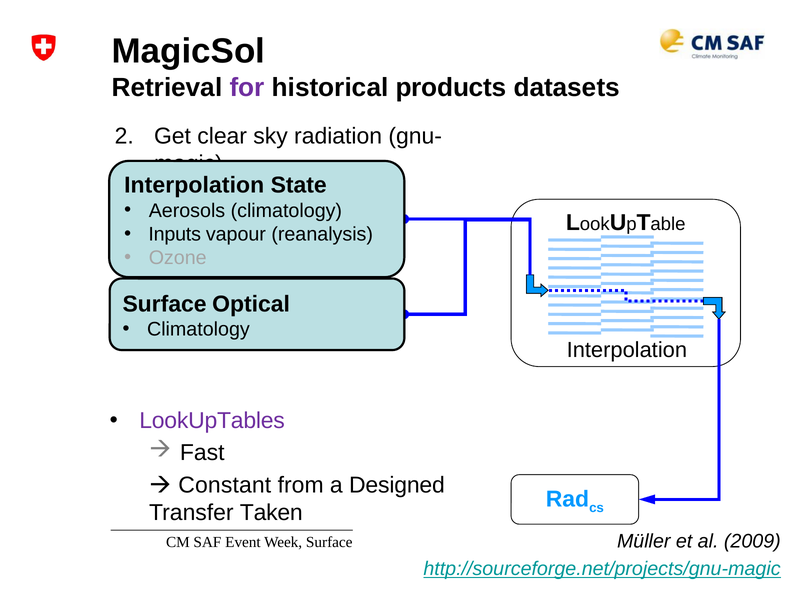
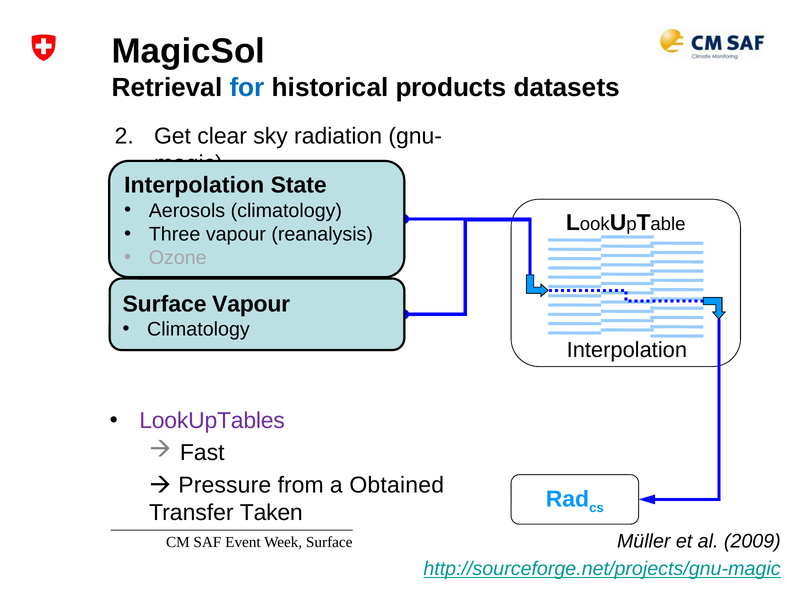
for colour: purple -> blue (247, 87)
Inputs: Inputs -> Three (175, 234)
Surface Optical: Optical -> Vapour (251, 304)
Constant: Constant -> Pressure (225, 485)
Designed: Designed -> Obtained (397, 485)
